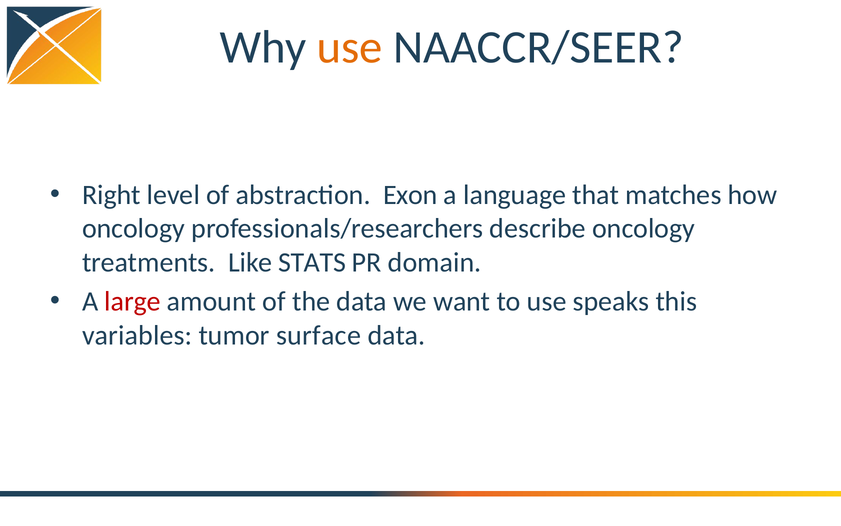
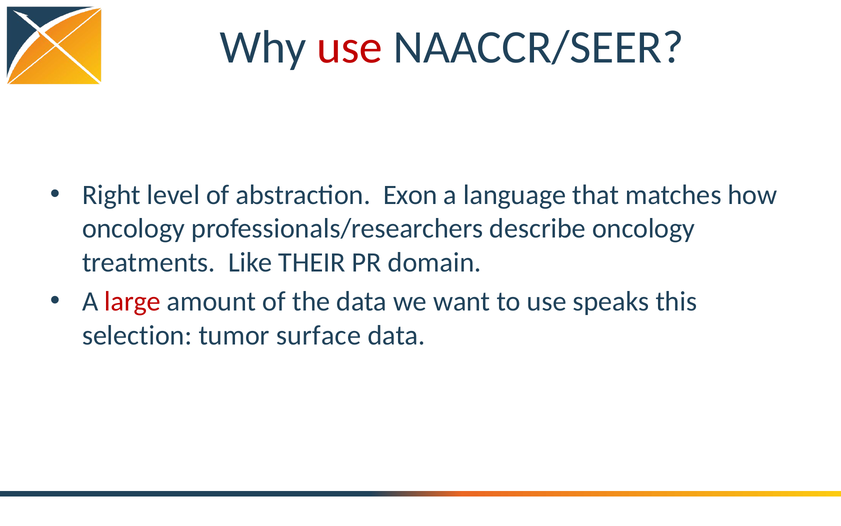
use colour: orange -> red (350, 47)
STATS: STATS -> THEIR (312, 262)
variables: variables -> selection (137, 335)
